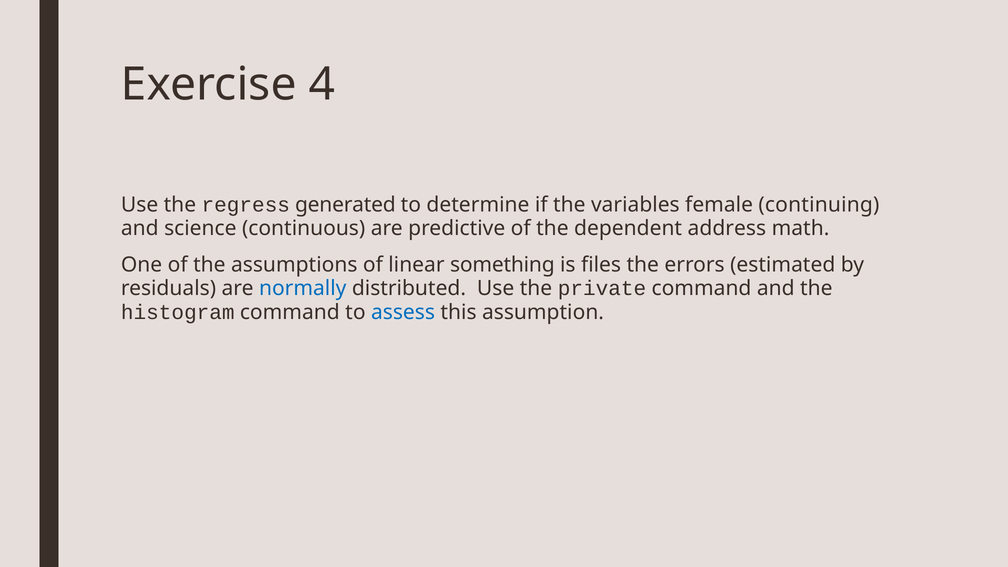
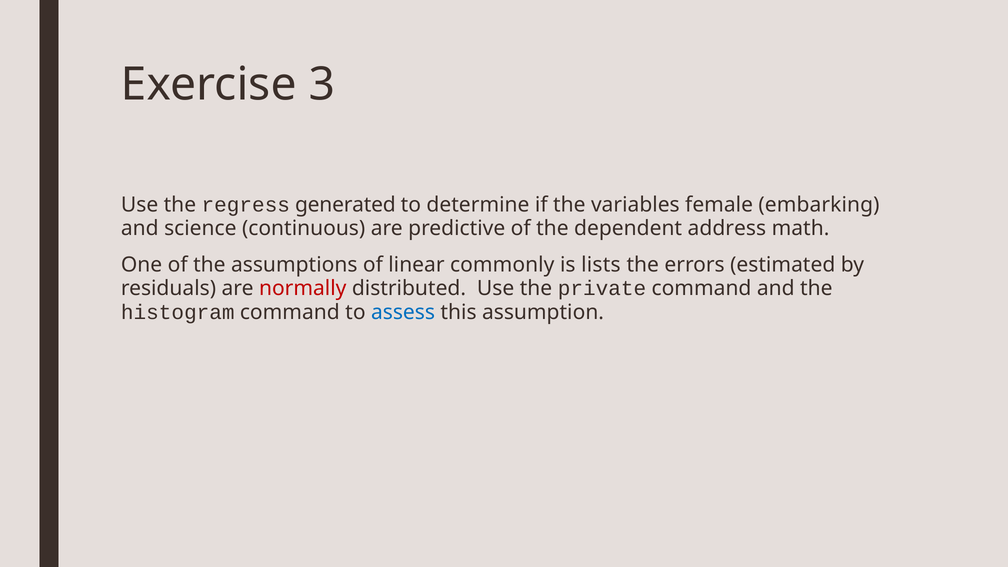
4: 4 -> 3 (322, 85)
continuing: continuing -> embarking (819, 205)
something: something -> commonly (502, 265)
files: files -> lists (601, 265)
normally colour: blue -> red (303, 288)
